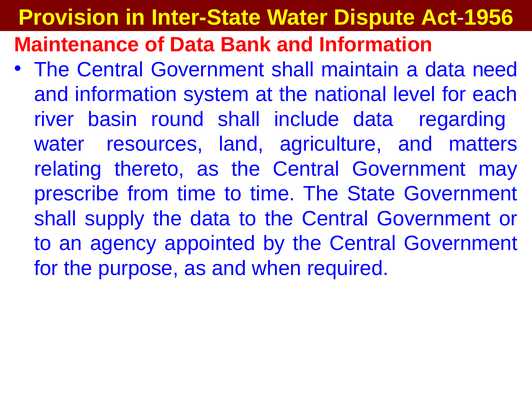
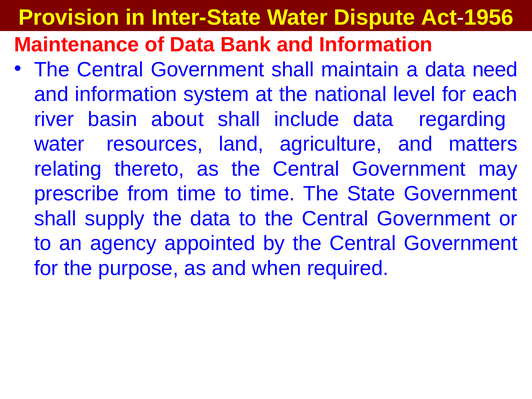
round: round -> about (177, 119)
